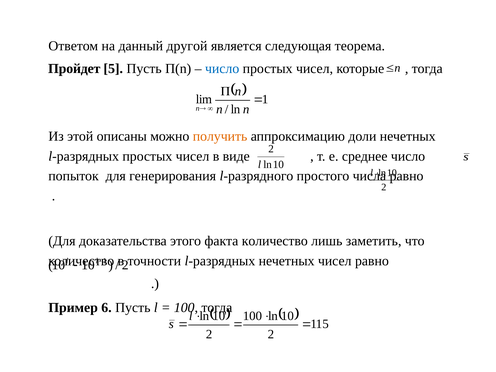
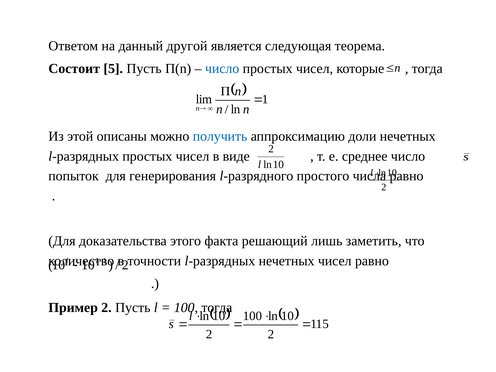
Пройдет: Пройдет -> Состоит (74, 69)
получить colour: orange -> blue (220, 136)
факта количество: количество -> решающий (275, 241)
Пример 6: 6 -> 2 (106, 308)
